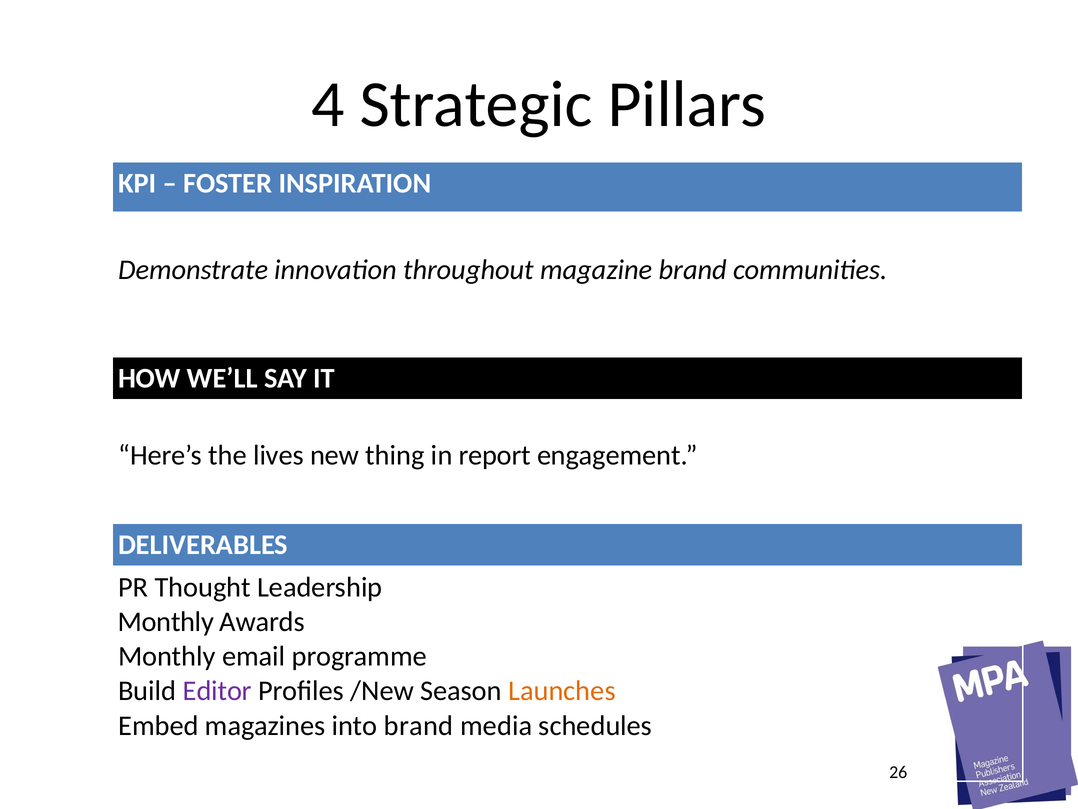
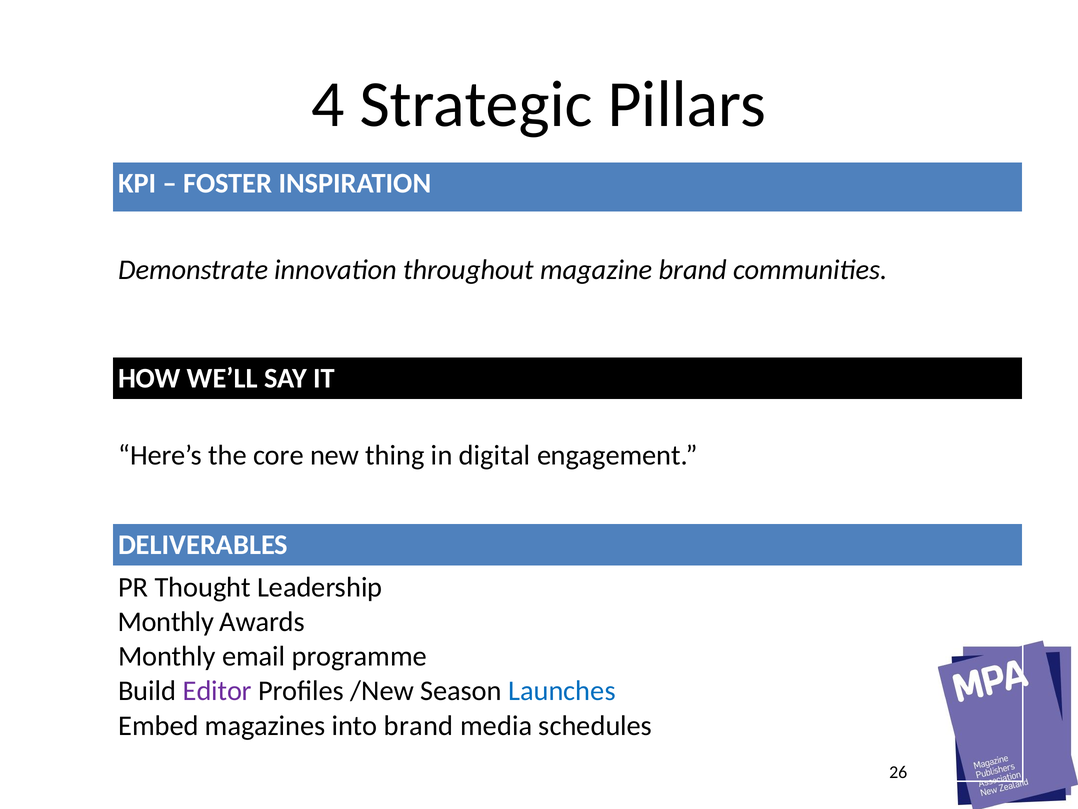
lives: lives -> core (278, 455)
report: report -> digital (495, 455)
Launches colour: orange -> blue (562, 691)
